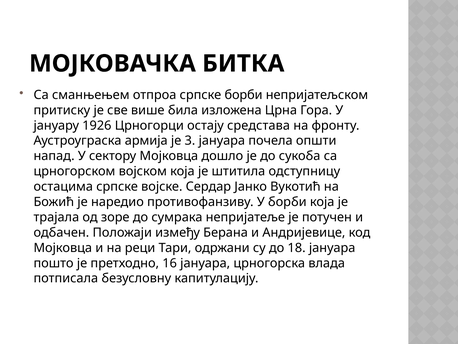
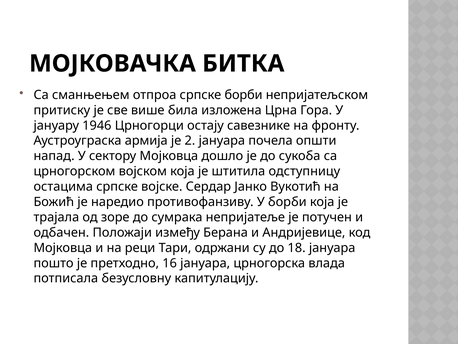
1926: 1926 -> 1946 (97, 125)
средстава: средстава -> савезнике (259, 125)
3: 3 -> 2 (190, 141)
